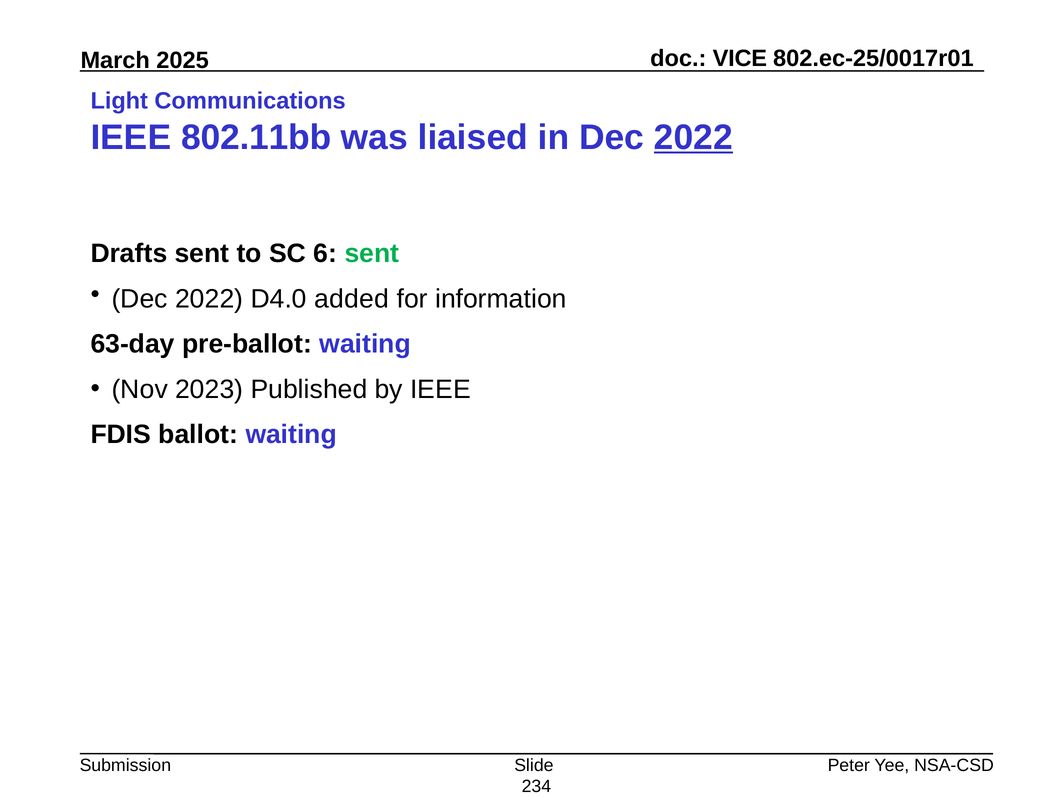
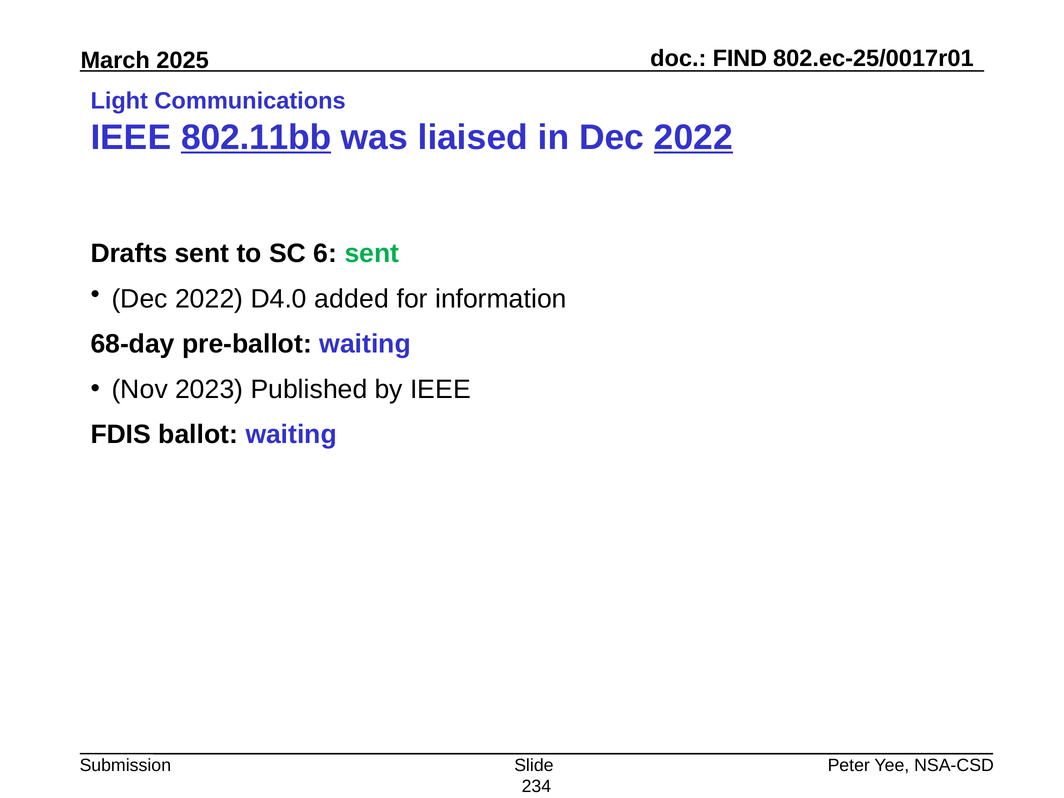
VICE: VICE -> FIND (740, 58)
802.11bb underline: none -> present (256, 137)
63-day: 63-day -> 68-day (133, 344)
